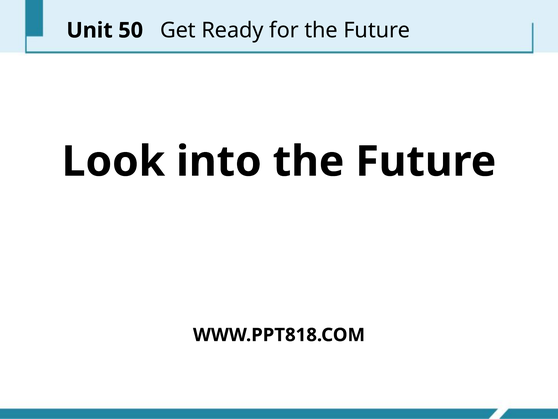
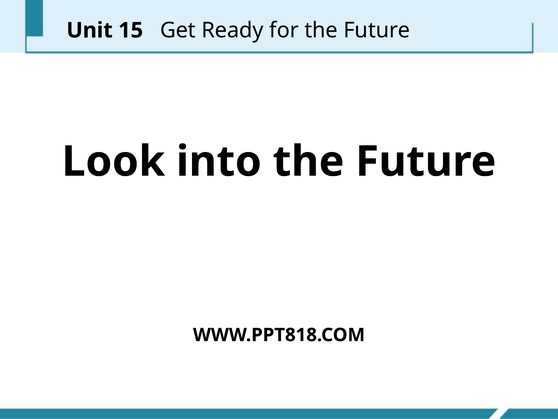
50: 50 -> 15 (131, 30)
